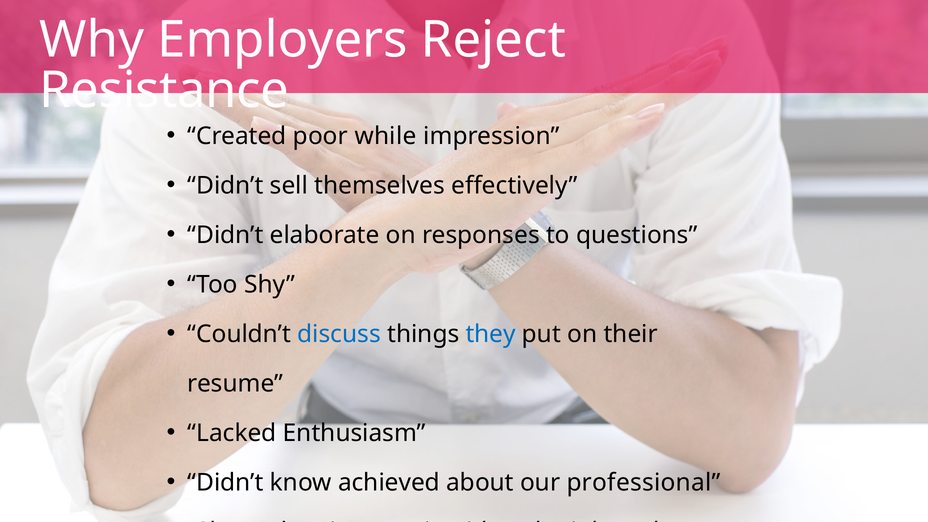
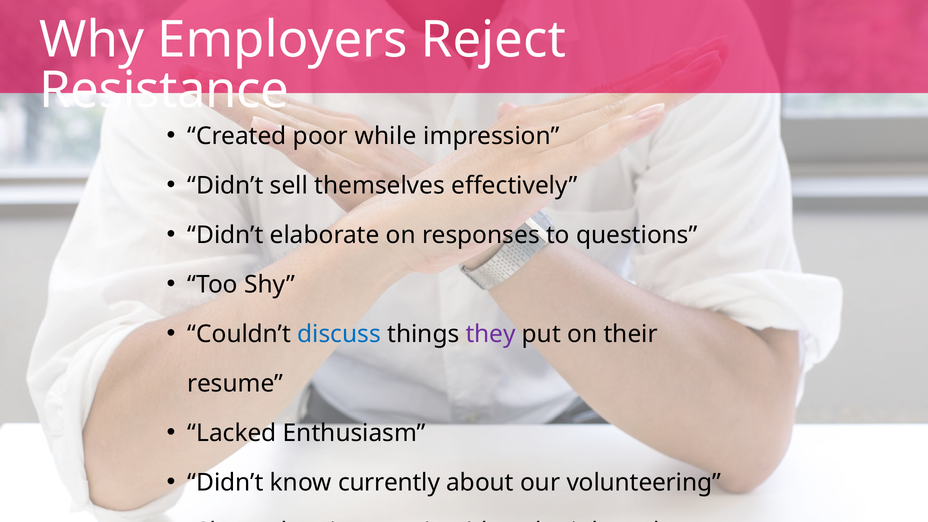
they colour: blue -> purple (491, 334)
achieved: achieved -> currently (389, 482)
professional: professional -> volunteering (644, 482)
